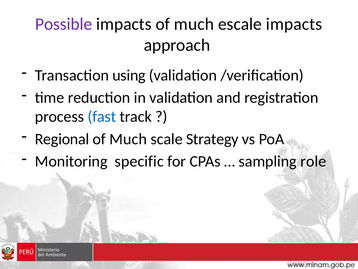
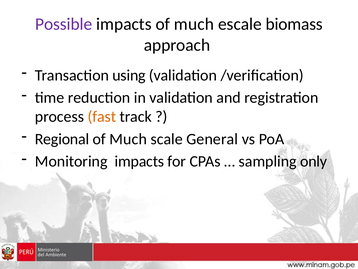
escale impacts: impacts -> biomass (294, 24)
fast colour: blue -> orange (102, 116)
Strategy: Strategy -> General (212, 139)
Monitoring specific: specific -> impacts (139, 161)
role: role -> only (314, 161)
